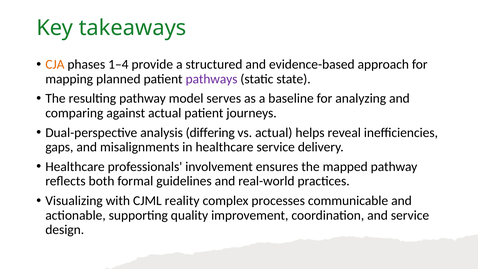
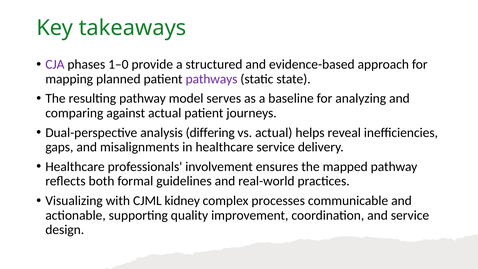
CJA colour: orange -> purple (55, 64)
1–4: 1–4 -> 1–0 (118, 64)
reality: reality -> kidney (182, 201)
